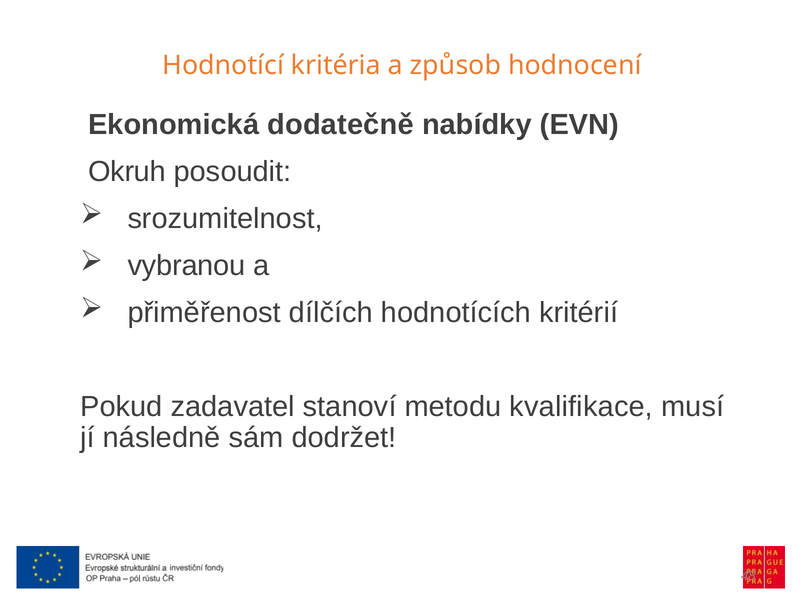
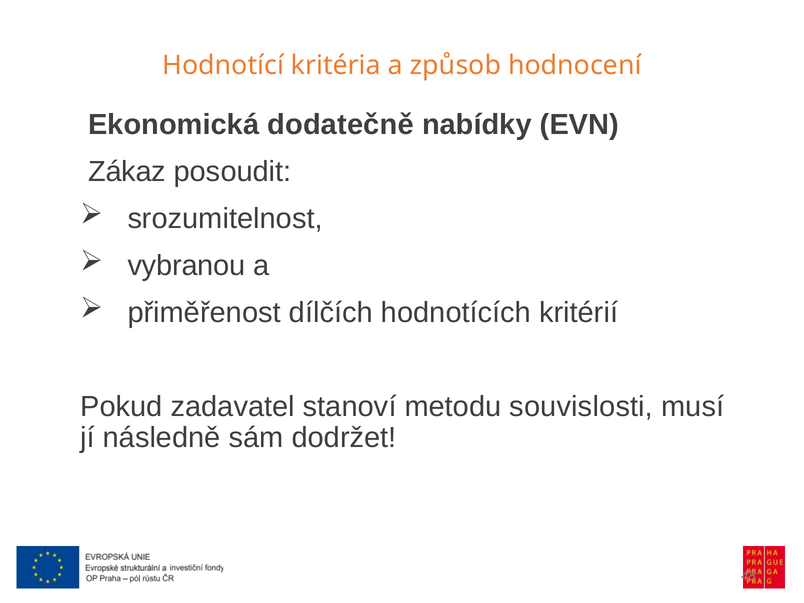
Okruh: Okruh -> Zákaz (127, 172)
kvalifikace: kvalifikace -> souvislosti (581, 407)
